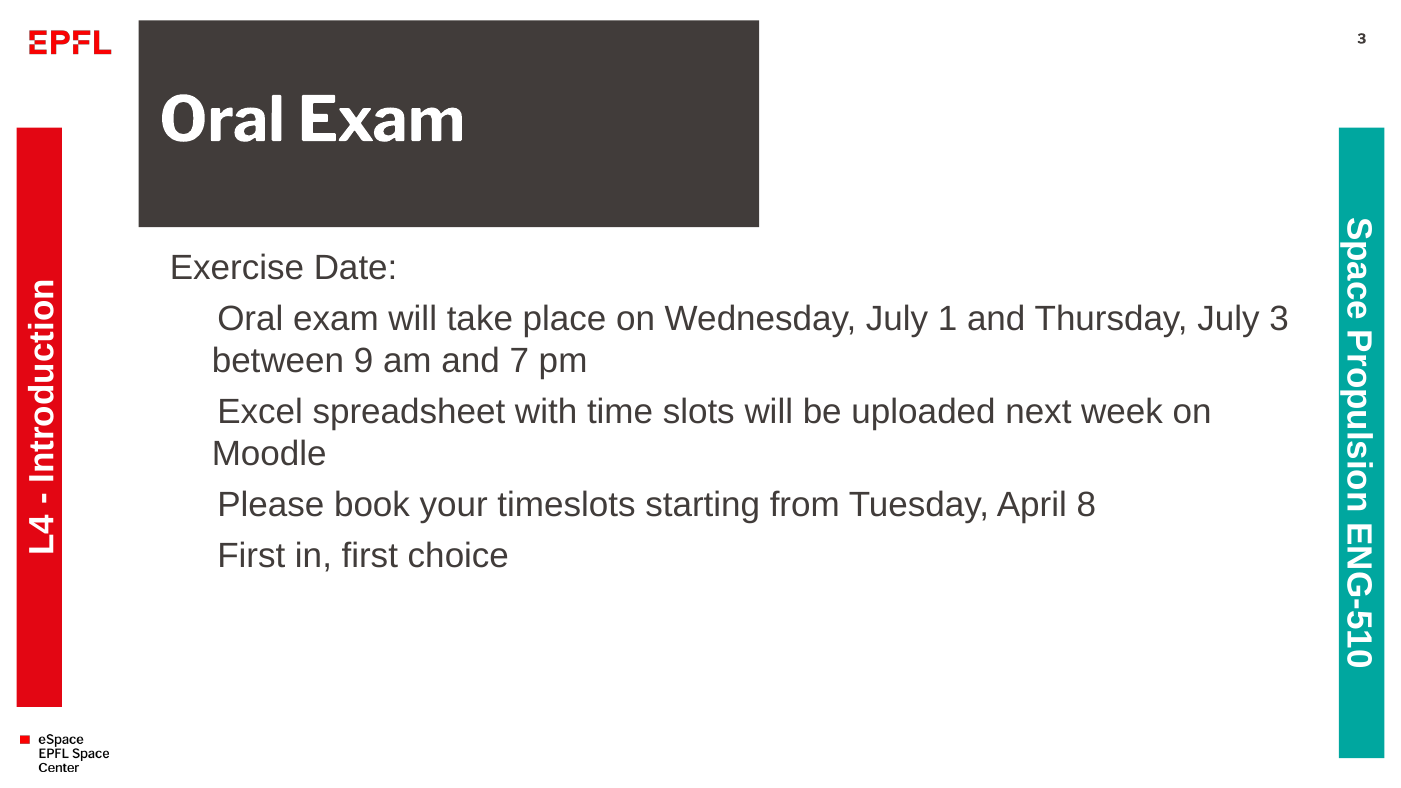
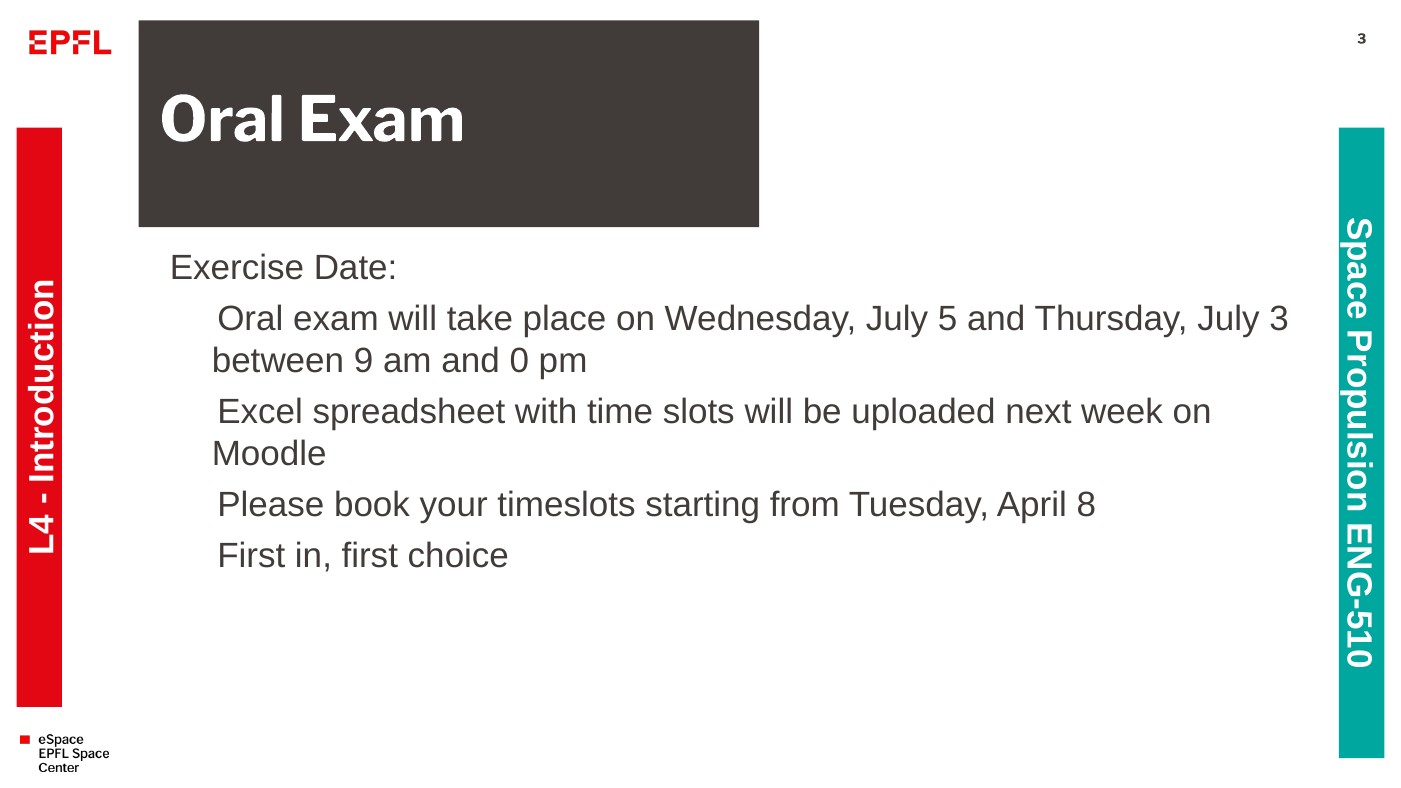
July 1: 1 -> 5 (948, 319)
and 7: 7 -> 0 (519, 361)
